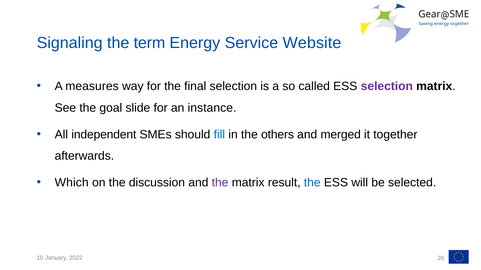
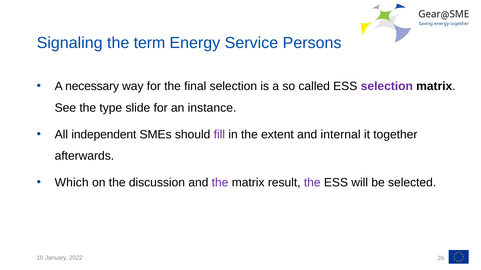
Website: Website -> Persons (312, 43)
measures: measures -> necessary (92, 86)
goal: goal -> type (111, 108)
fill colour: blue -> purple (219, 135)
others: others -> extent (277, 135)
merged: merged -> internal (341, 135)
the colour: blue -> purple (312, 183)
